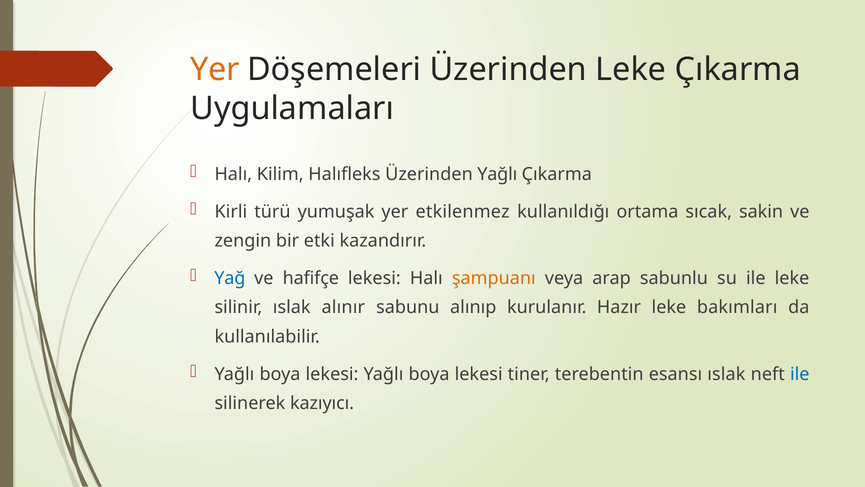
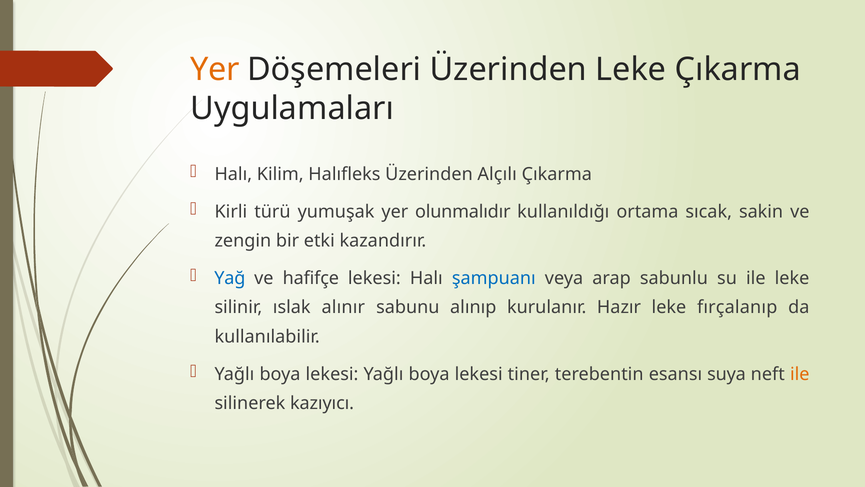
Üzerinden Yağlı: Yağlı -> Alçılı (497, 174)
etkilenmez: etkilenmez -> olunmalıdır (463, 212)
şampuanı colour: orange -> blue (494, 278)
bakımları: bakımları -> fırçalanıp (737, 307)
esansı ıslak: ıslak -> suya (727, 374)
ile colour: blue -> orange (800, 374)
